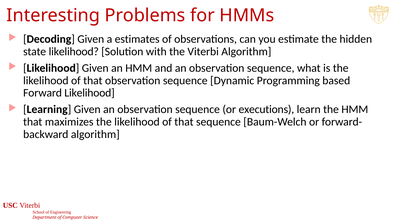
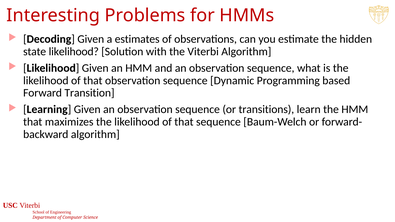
Forward Likelihood: Likelihood -> Transition (89, 93)
executions: executions -> transitions (266, 110)
